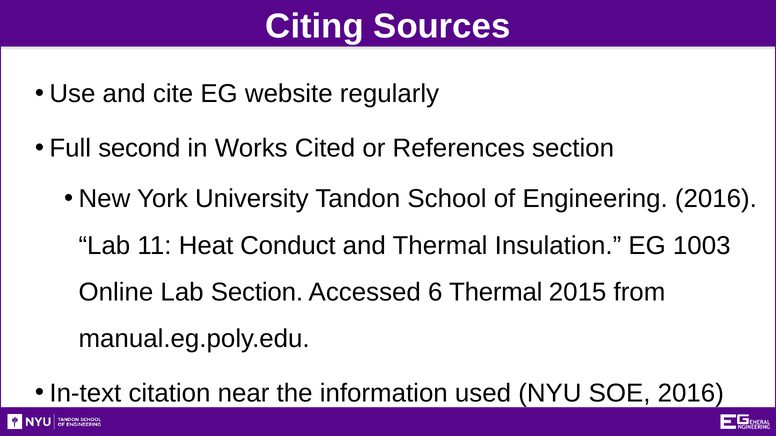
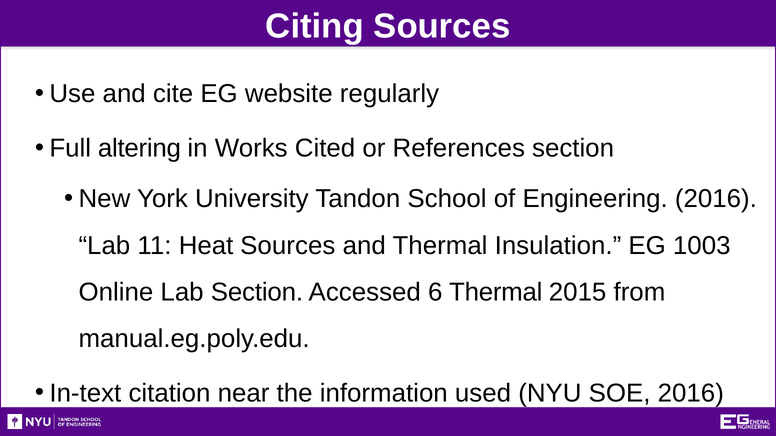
second: second -> altering (139, 149)
Heat Conduct: Conduct -> Sources (288, 246)
